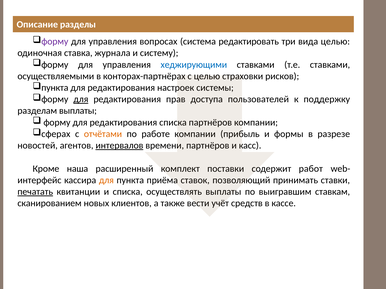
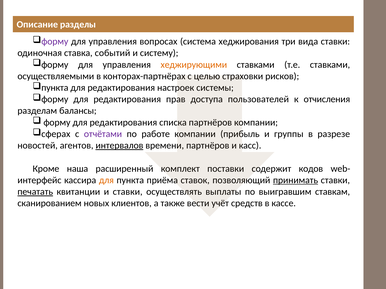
редактировать: редактировать -> хеджирования (249, 42)
вида целью: целью -> ставки (335, 42)
журнала: журнала -> событий (113, 53)
хеджирующими colour: blue -> orange (194, 65)
для underline: present -> none (81, 99)
поддержку: поддержку -> отчисления (327, 99)
разделам выплаты: выплаты -> балансы (78, 111)
отчётами colour: orange -> purple (103, 134)
формы: формы -> группы (289, 134)
работ: работ -> кодов (311, 169)
принимать underline: none -> present (296, 180)
и списка: списка -> ставки (128, 192)
